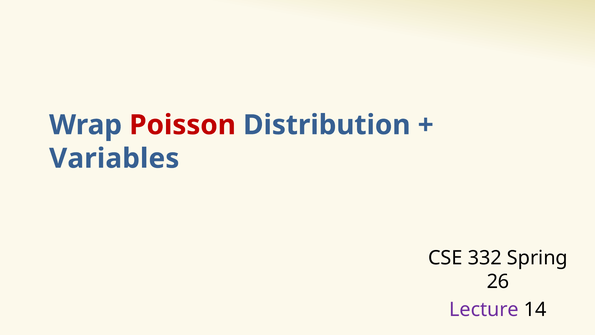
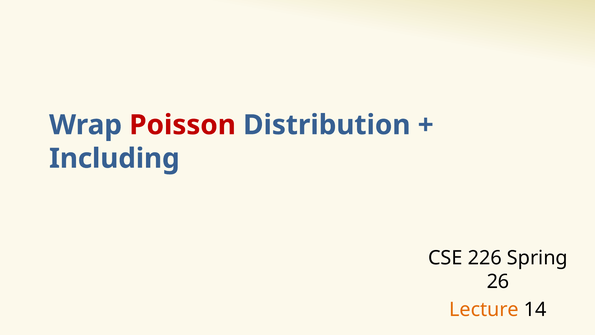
Variables: Variables -> Including (114, 158)
332: 332 -> 226 (485, 258)
Lecture colour: purple -> orange (484, 309)
